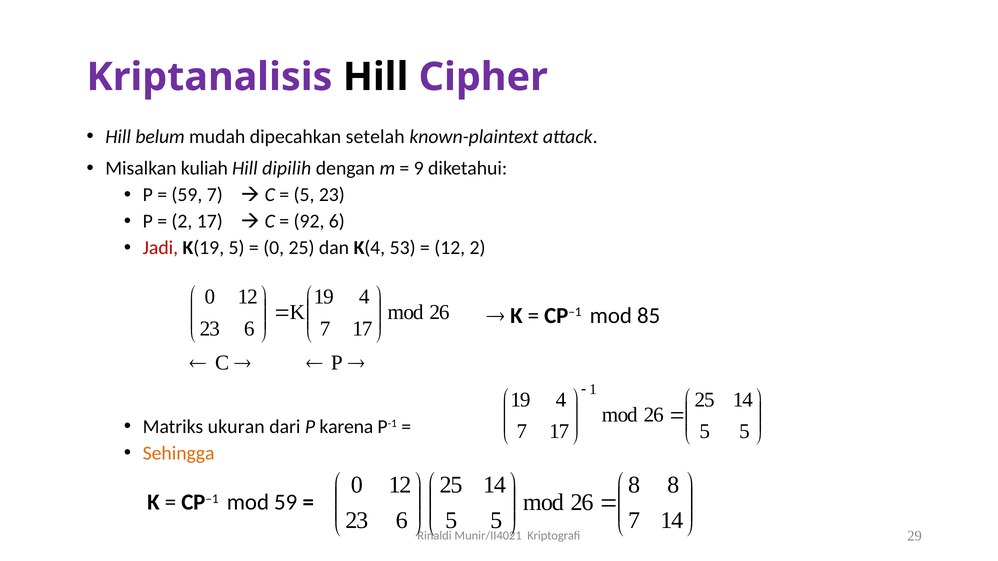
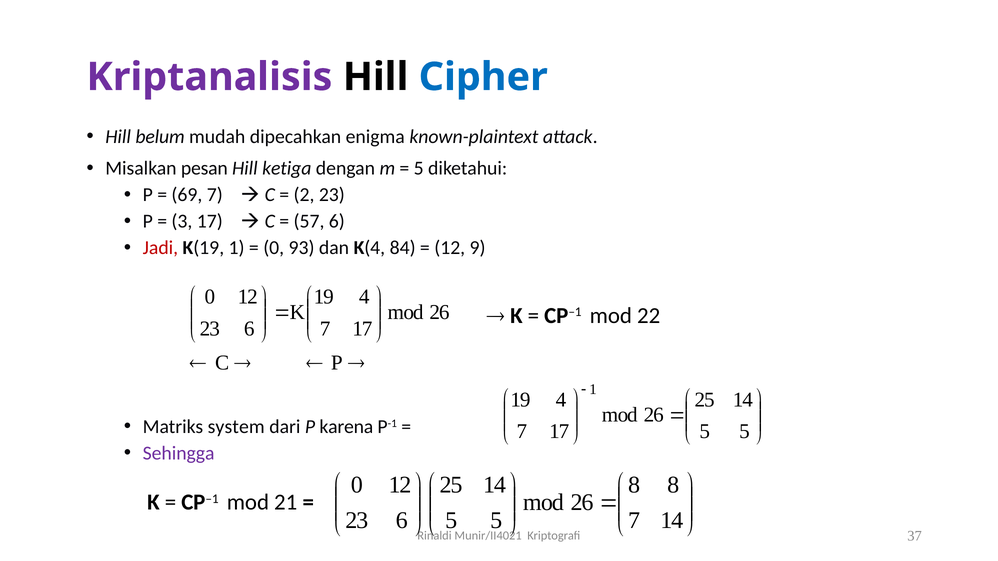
Cipher colour: purple -> blue (483, 77)
setelah: setelah -> enigma (375, 137)
kuliah: kuliah -> pesan (204, 168)
dipilih: dipilih -> ketiga (287, 168)
9: 9 -> 5 (419, 168)
59: 59 -> 69 (187, 195)
5: 5 -> 2 (304, 195)
2: 2 -> 3 (182, 221)
92: 92 -> 57 (309, 221)
K(19 5: 5 -> 1 (237, 248)
0 25: 25 -> 93 (302, 248)
53: 53 -> 84 (403, 248)
12 2: 2 -> 9 (478, 248)
85: 85 -> 22 (649, 316)
ukuran: ukuran -> system (236, 427)
Sehingga colour: orange -> purple (179, 453)
mod 59: 59 -> 21 (286, 503)
29: 29 -> 37 (915, 536)
